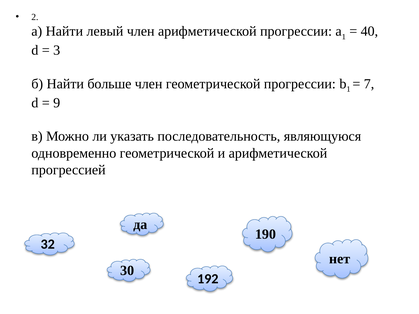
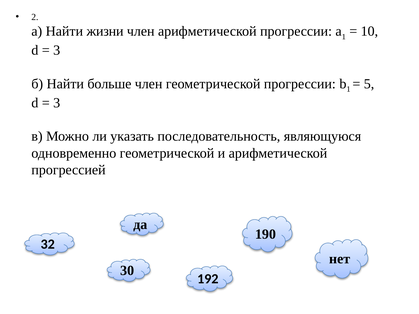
левый: левый -> жизни (105, 31)
40: 40 -> 10 (369, 31)
7: 7 -> 5 (369, 84)
9: 9 -> 3 (57, 103)
